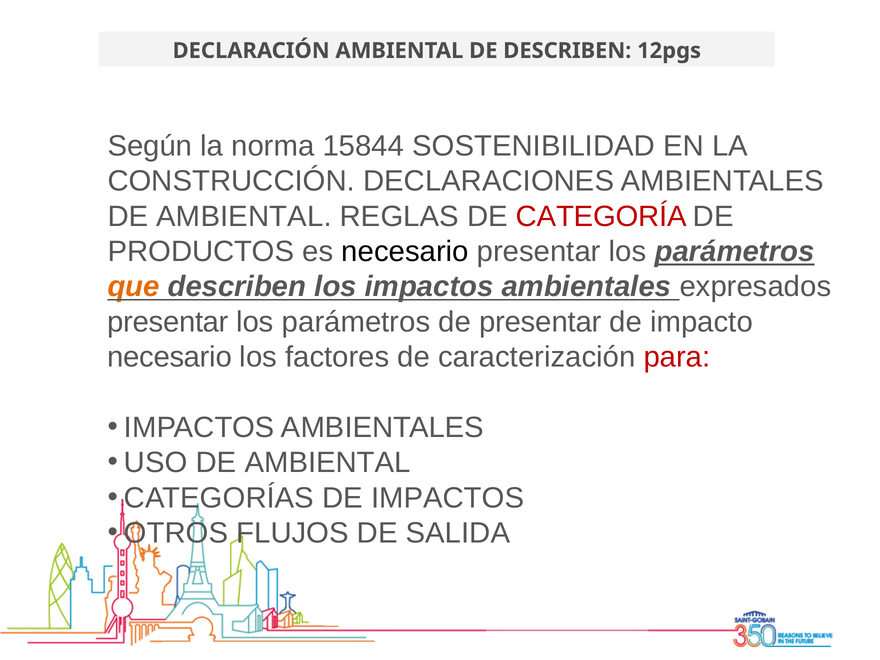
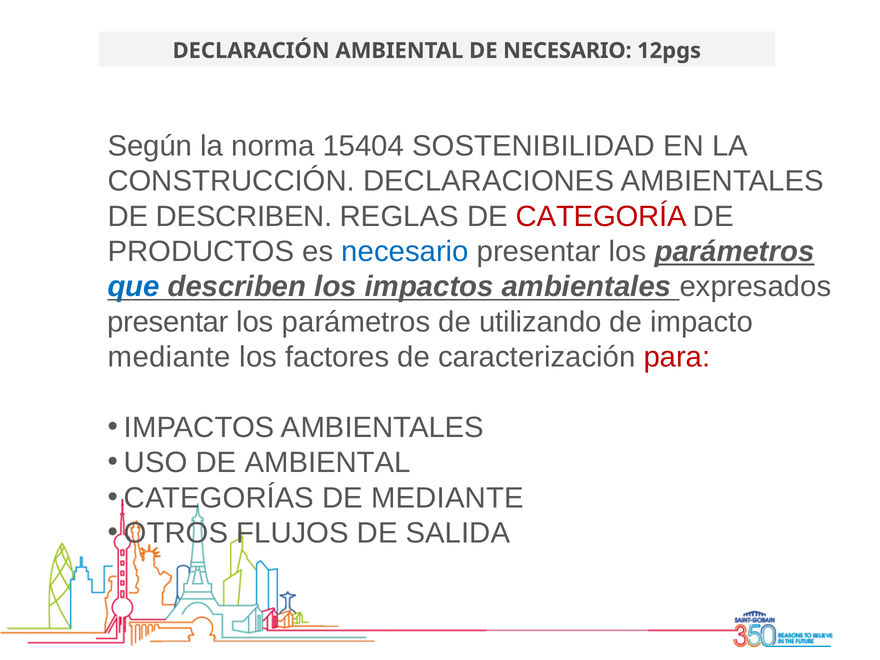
DE DESCRIBEN: DESCRIBEN -> NECESARIO (567, 51)
15844: 15844 -> 15404 (363, 146)
AMBIENTAL: AMBIENTAL -> DESCRIBEN (244, 216)
necesario colour: black -> blue (405, 252)
que colour: orange -> blue (134, 287)
de presentar: presentar -> utilizando (540, 322)
necesario: necesario -> mediante (169, 357)
DE IMPACTOS: IMPACTOS -> MEDIANTE (447, 498)
